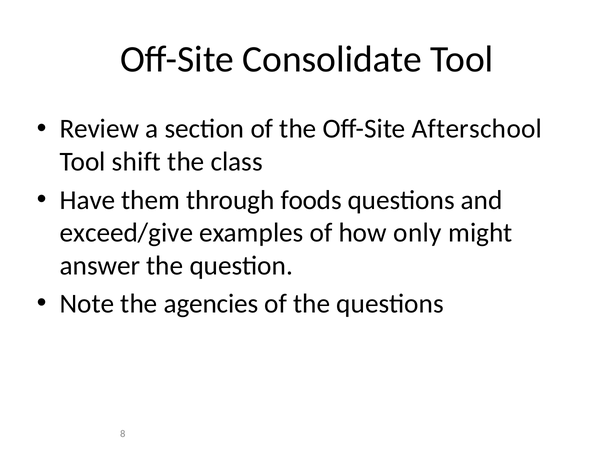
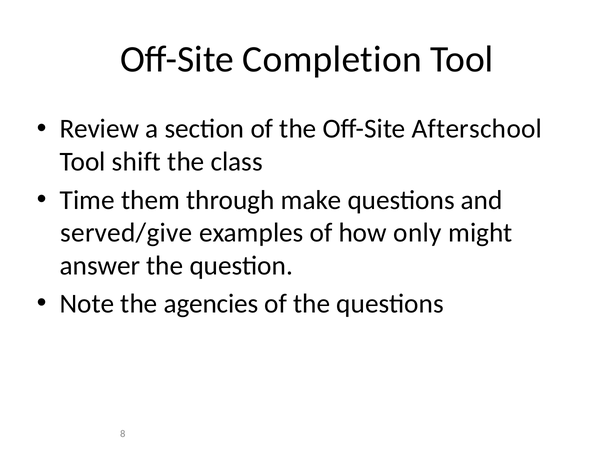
Consolidate: Consolidate -> Completion (332, 59)
Have: Have -> Time (87, 200)
foods: foods -> make (311, 200)
exceed/give: exceed/give -> served/give (126, 233)
